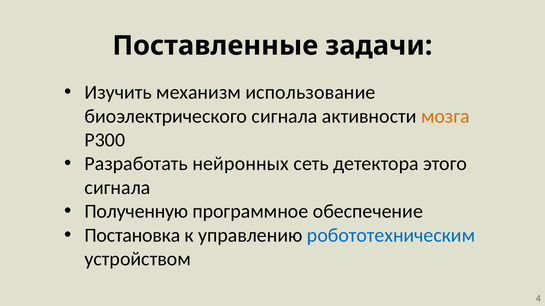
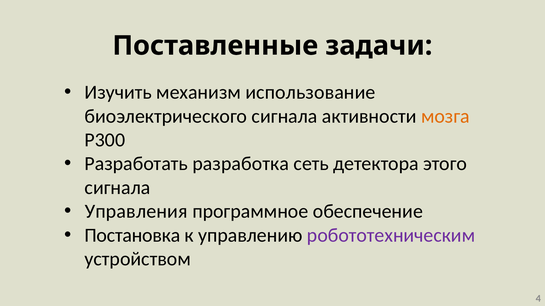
нейронных: нейронных -> разработка (241, 164)
Полученную: Полученную -> Управления (136, 212)
робототехническим colour: blue -> purple (391, 236)
